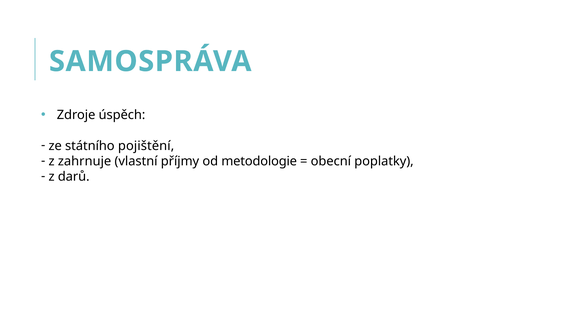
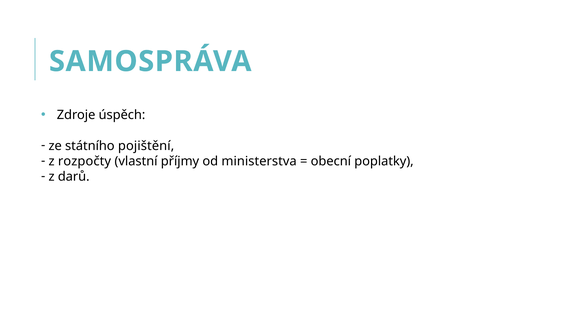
zahrnuje: zahrnuje -> rozpočty (85, 161)
metodologie: metodologie -> ministerstva (259, 161)
